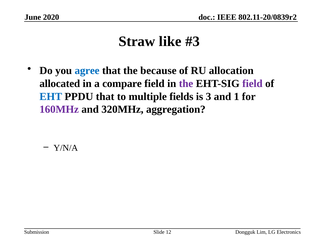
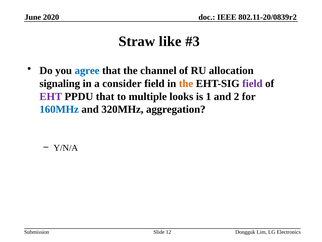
because: because -> channel (158, 71)
allocated: allocated -> signaling (60, 83)
compare: compare -> consider (122, 83)
the colour: purple -> orange (186, 83)
EHT colour: blue -> purple (51, 96)
fields: fields -> looks (181, 96)
3: 3 -> 1 (208, 96)
1: 1 -> 2 (237, 96)
160MHz colour: purple -> blue (59, 109)
